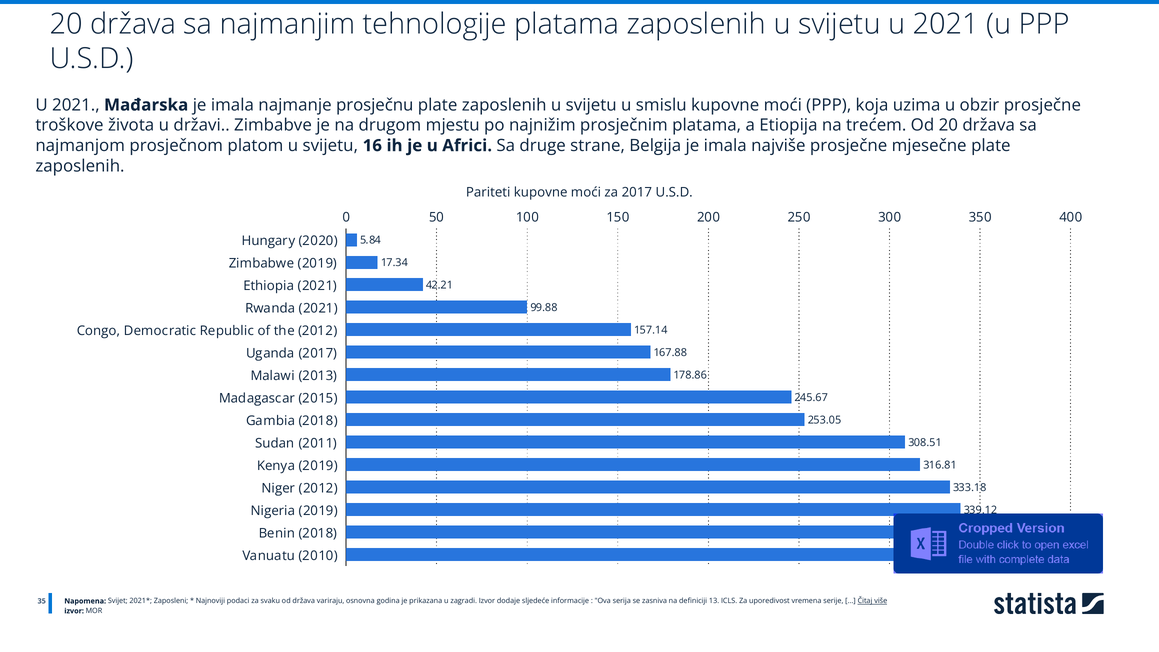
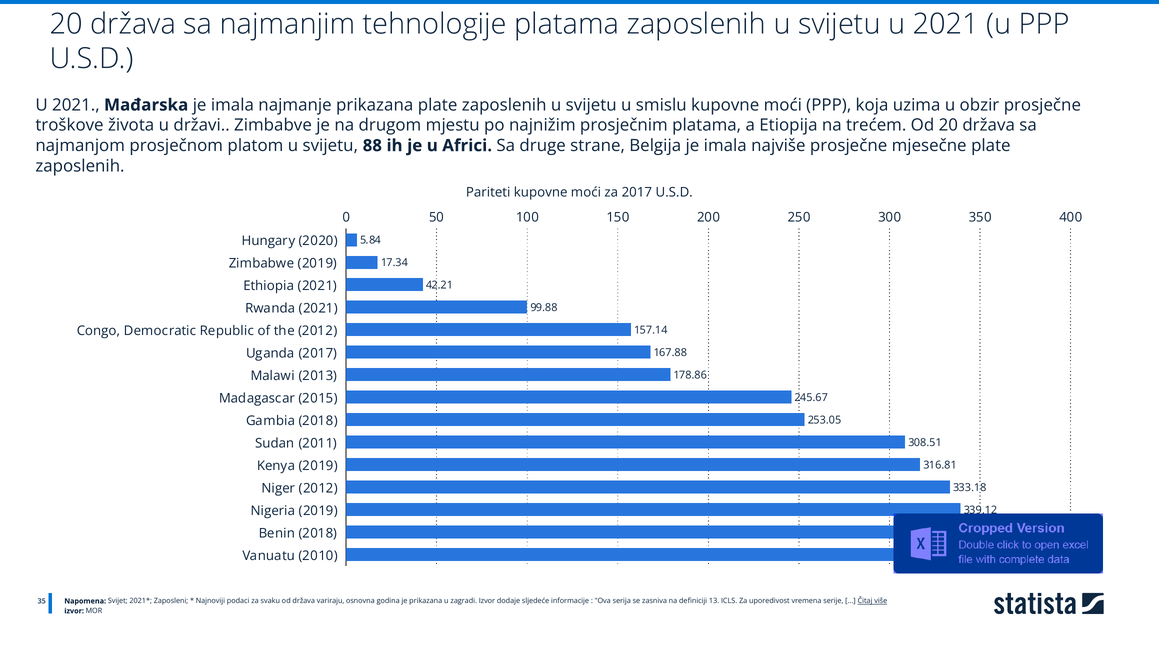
najmanje prosječnu: prosječnu -> prikazana (375, 105)
16: 16 -> 88 (372, 146)
